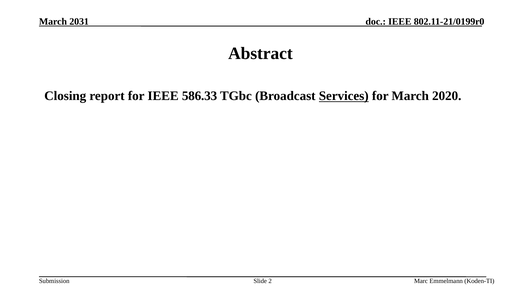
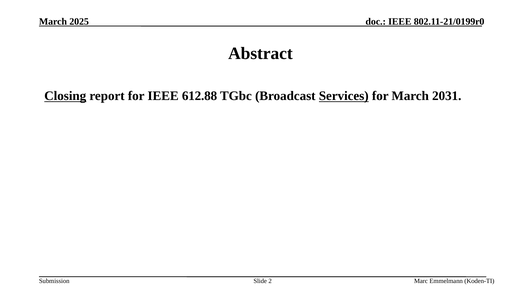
2031: 2031 -> 2025 (79, 22)
Closing underline: none -> present (65, 96)
586.33: 586.33 -> 612.88 (200, 96)
2020: 2020 -> 2031 (447, 96)
